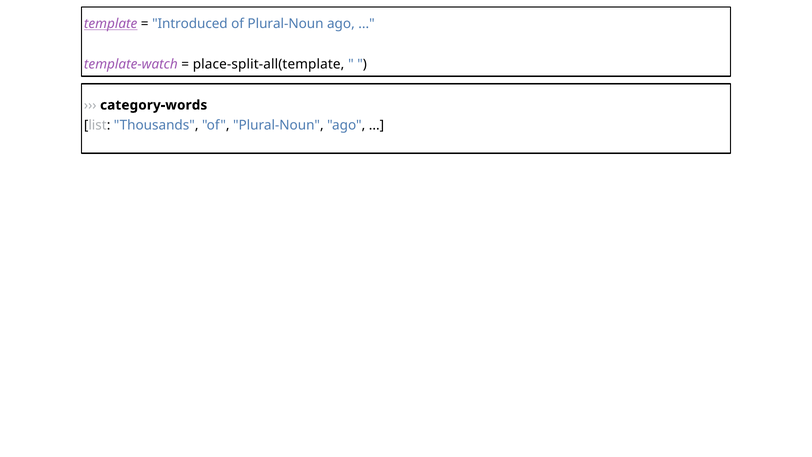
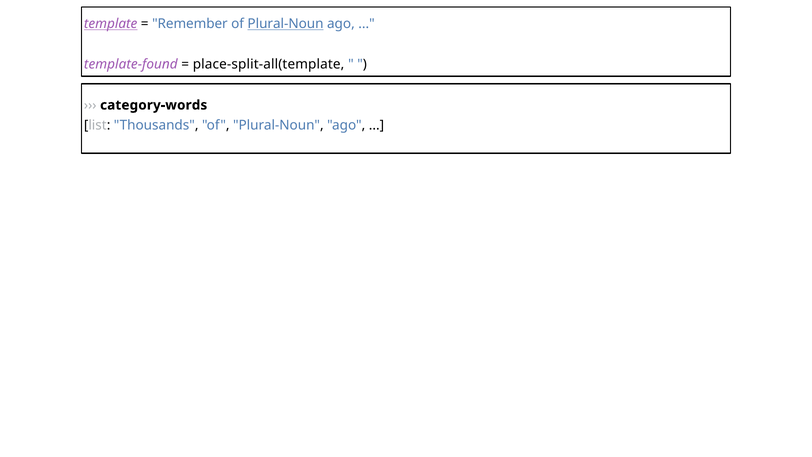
Introduced: Introduced -> Remember (190, 24)
Plural-Noun underline: none -> present (286, 24)
template-watch: template-watch -> template-found (131, 64)
